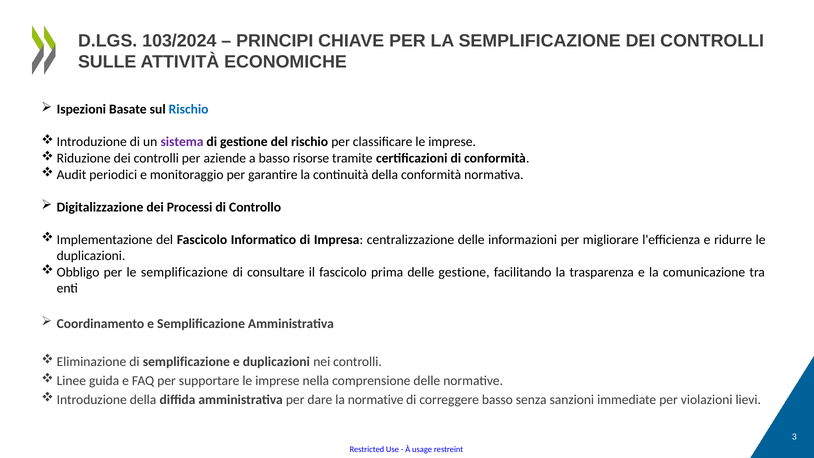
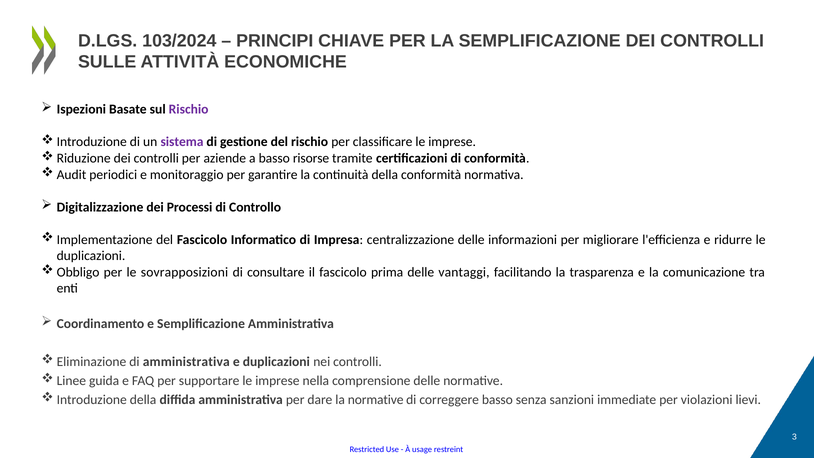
Rischio colour: blue -> purple (189, 109)
le semplificazione: semplificazione -> sovrapposizioni (184, 272)
delle gestione: gestione -> vantaggi (464, 272)
di semplificazione: semplificazione -> amministrativa (186, 362)
